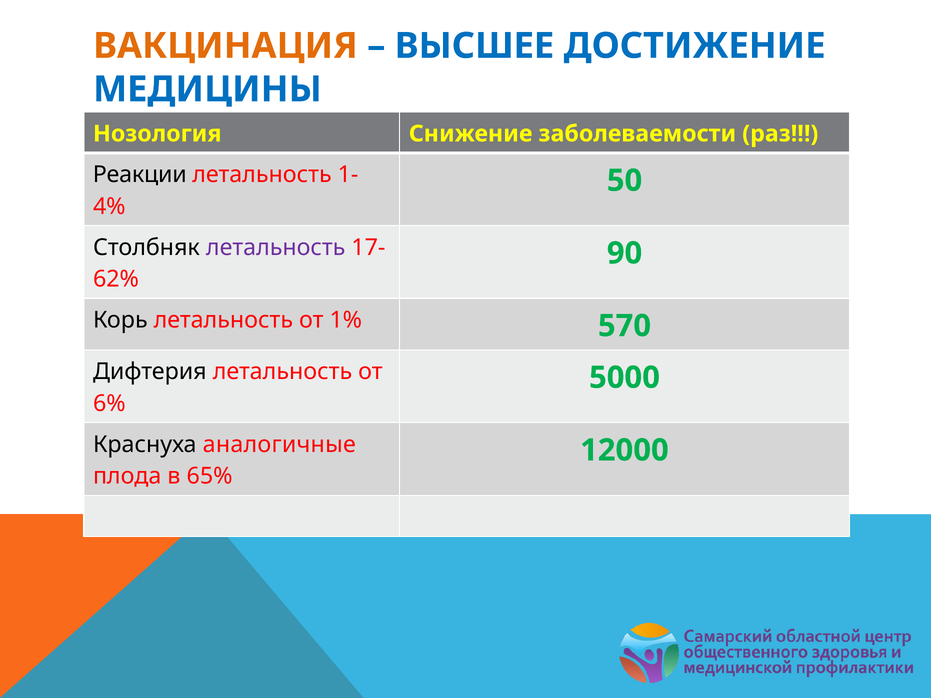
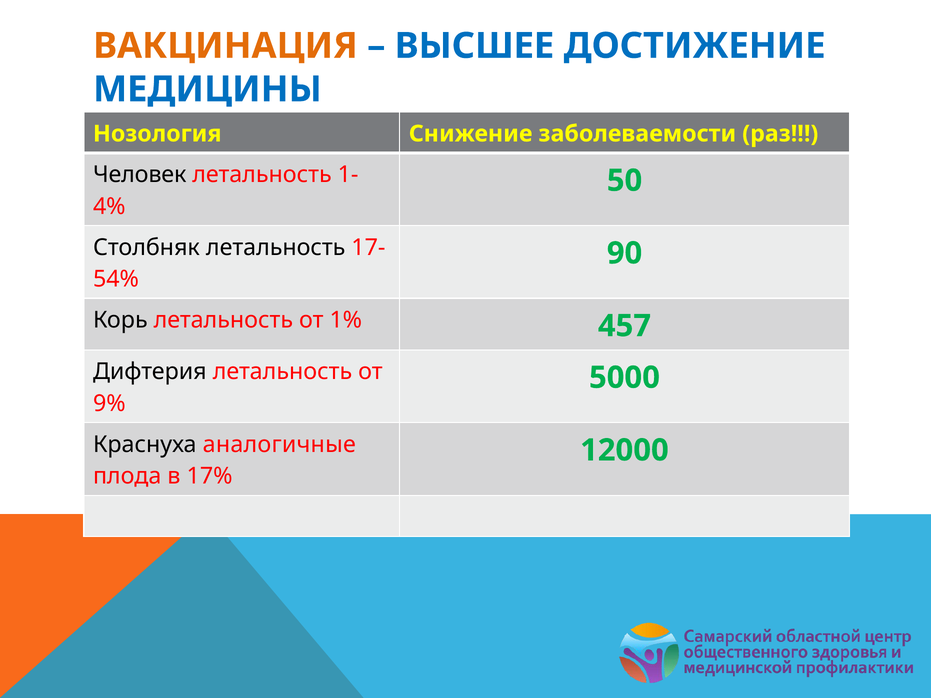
Реакции: Реакции -> Человек (140, 175)
летальность colour: purple -> black (276, 248)
62%: 62% -> 54% (116, 279)
570: 570 -> 457 (624, 326)
6%: 6% -> 9% (109, 404)
65%: 65% -> 17% (210, 476)
